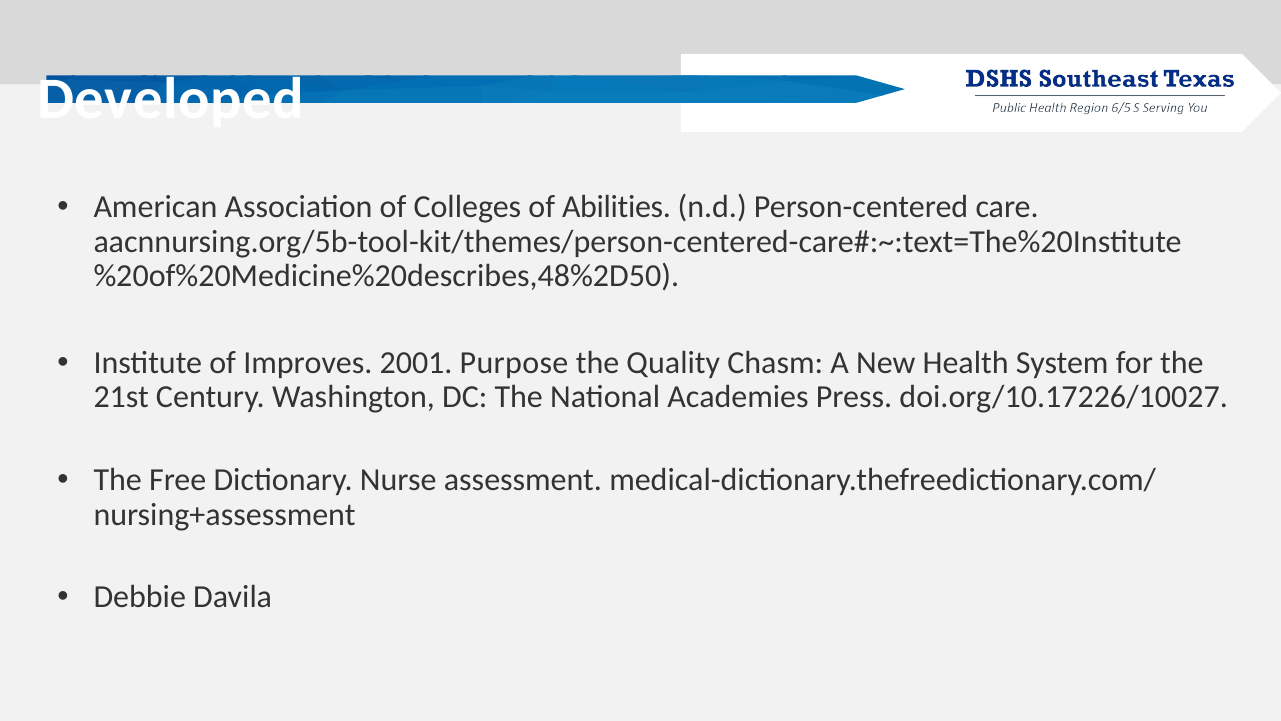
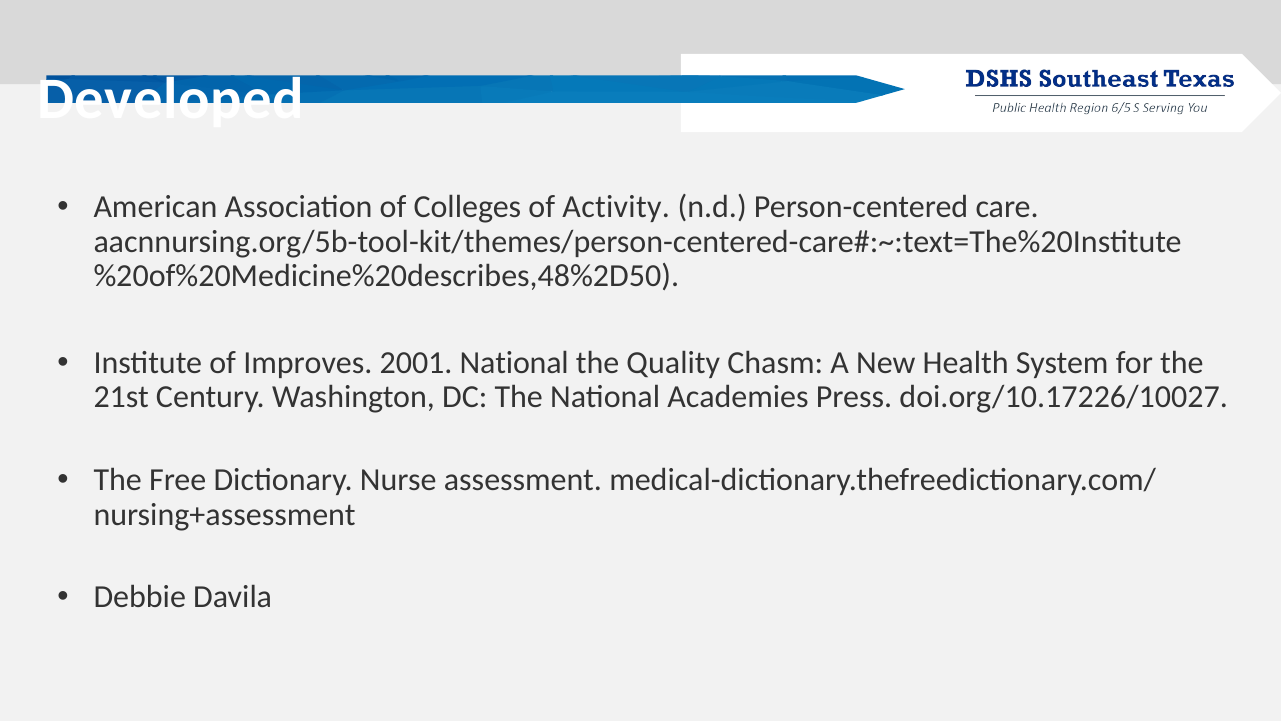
Abilities: Abilities -> Activity (616, 207)
2001 Purpose: Purpose -> National (514, 362)
